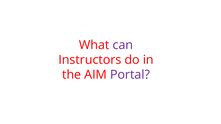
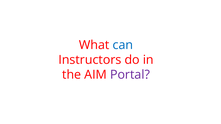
can colour: purple -> blue (123, 45)
